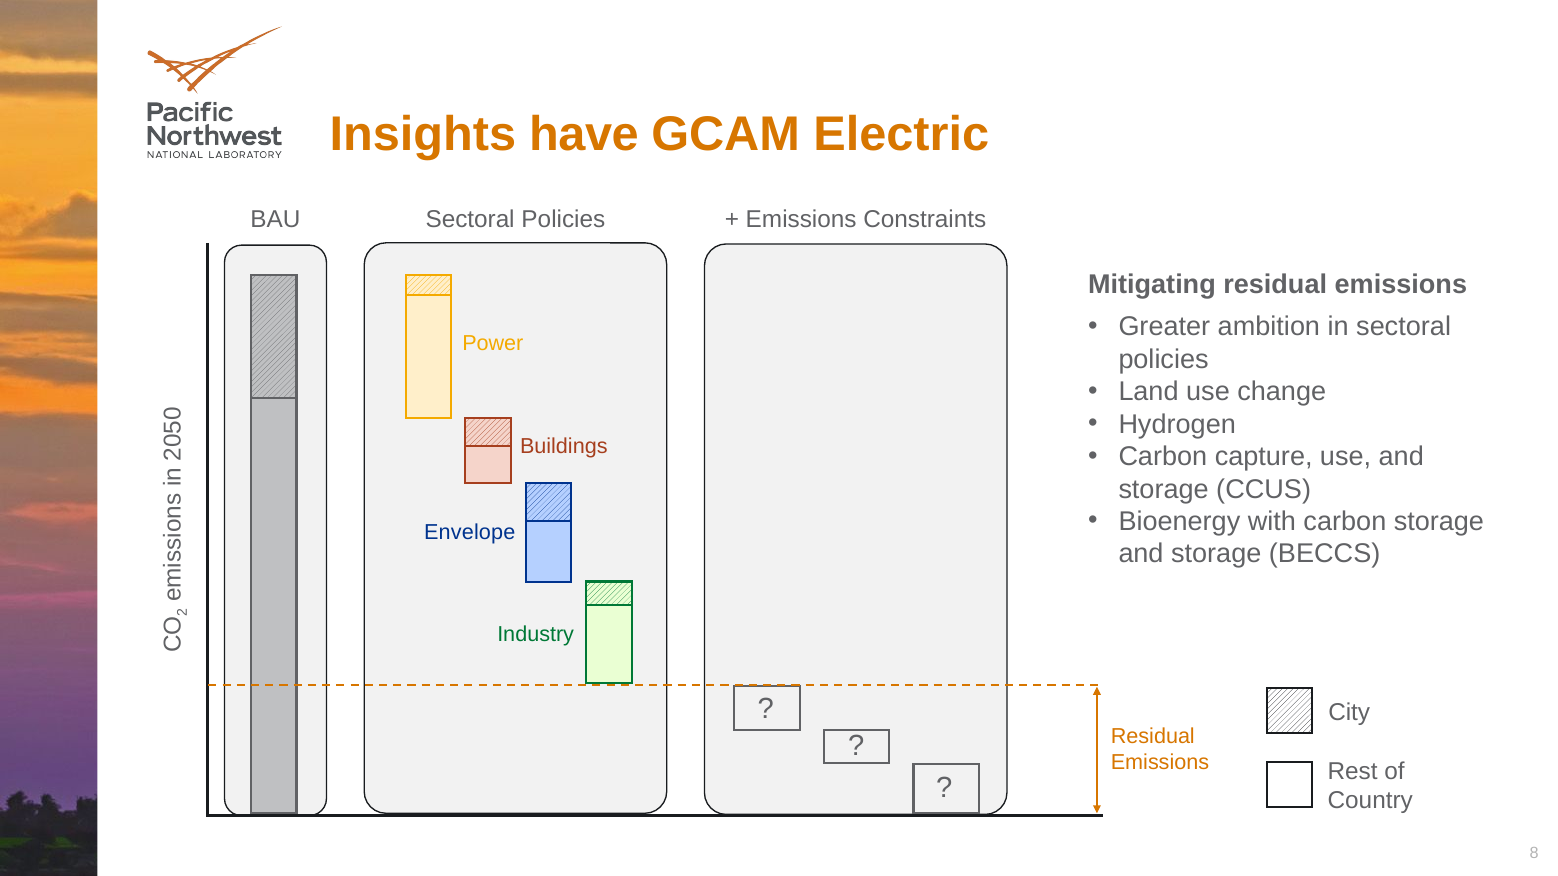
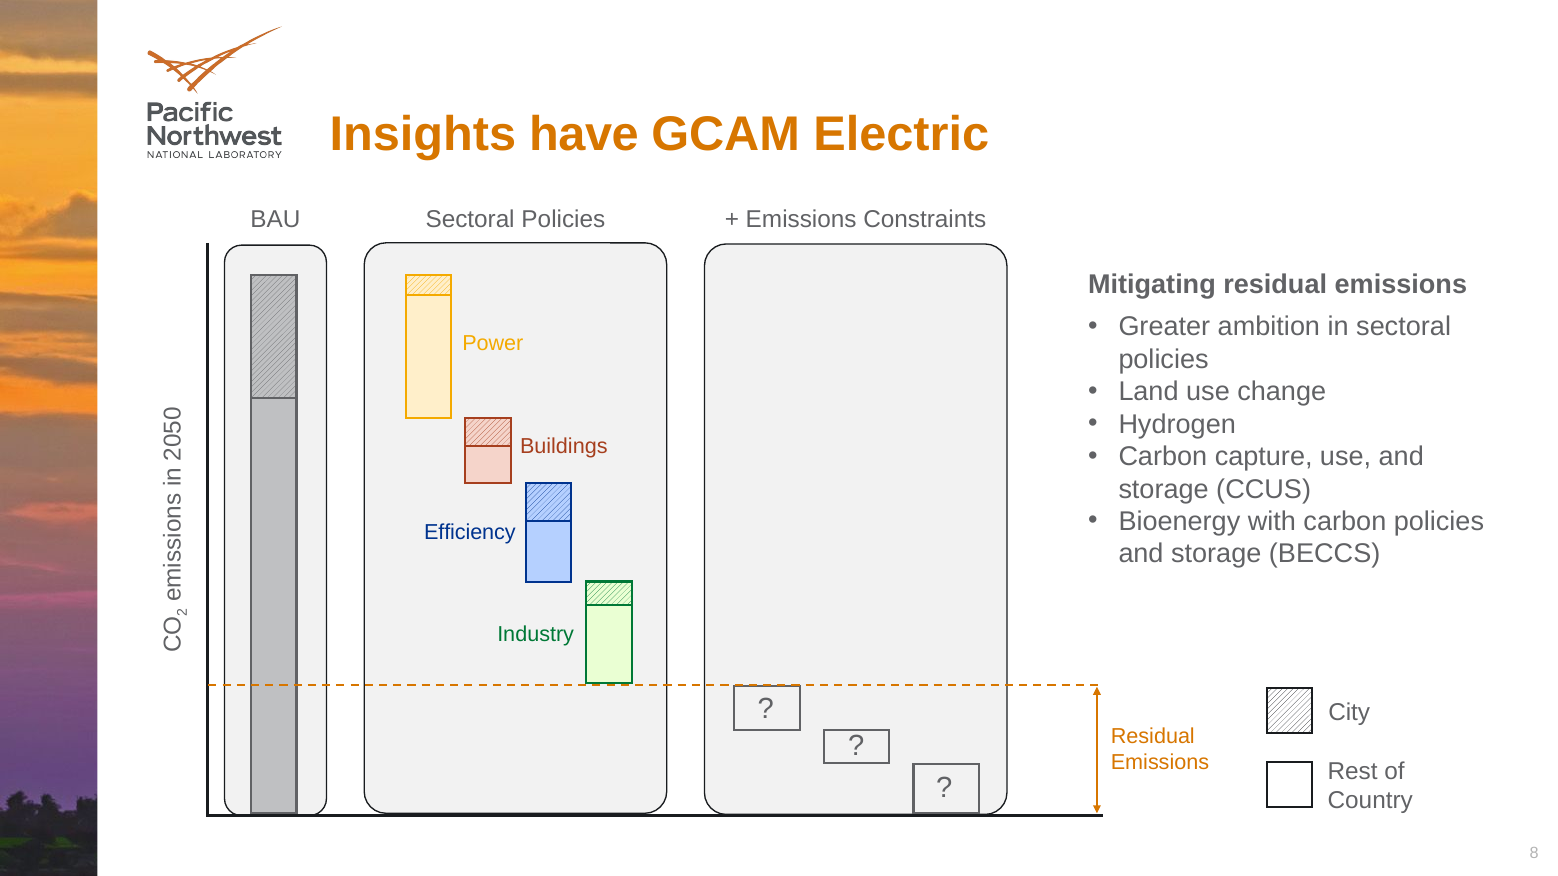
carbon storage: storage -> policies (1439, 522)
Envelope: Envelope -> Efficiency (470, 532)
